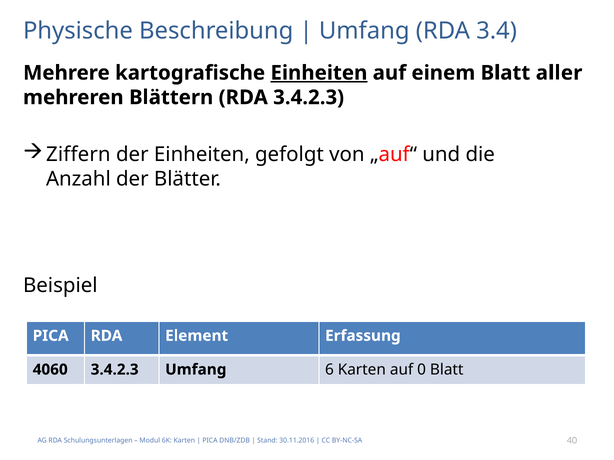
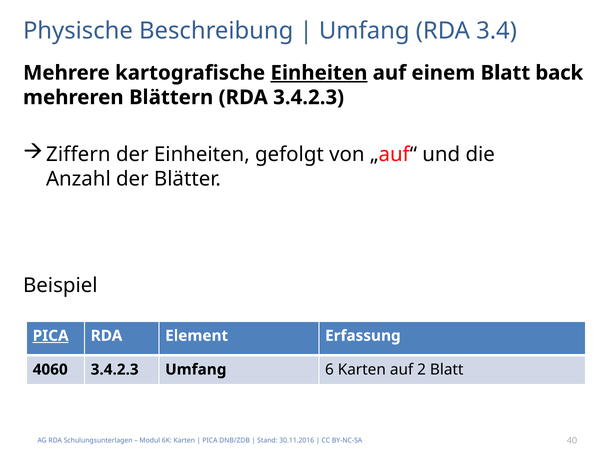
aller: aller -> back (559, 73)
PICA underline: none -> present (51, 336)
0: 0 -> 2 (422, 370)
